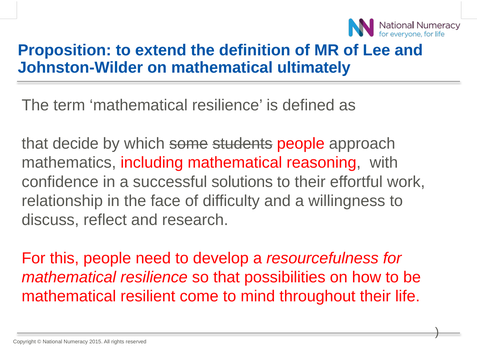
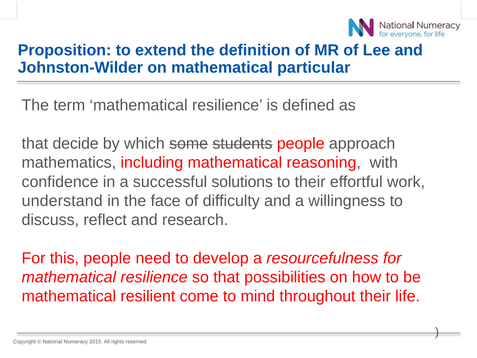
ultimately: ultimately -> particular (314, 67)
relationship: relationship -> understand (62, 201)
